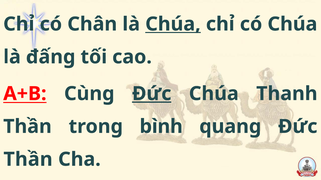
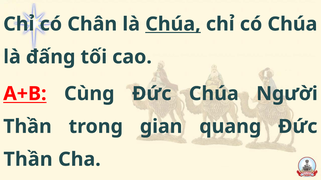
Đức underline: present -> none (152, 94)
Thanh: Thanh -> Người (287, 94)
bình: bình -> gian (161, 127)
